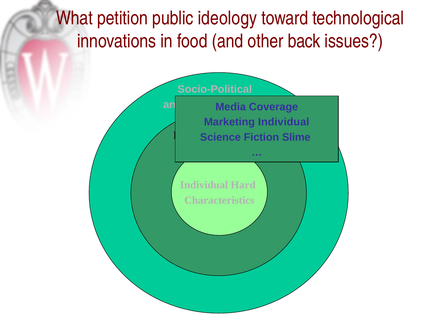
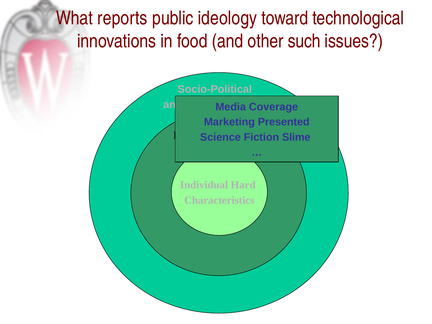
petition: petition -> reports (122, 18)
back: back -> such (304, 41)
Marketing Individual: Individual -> Presented (284, 122)
